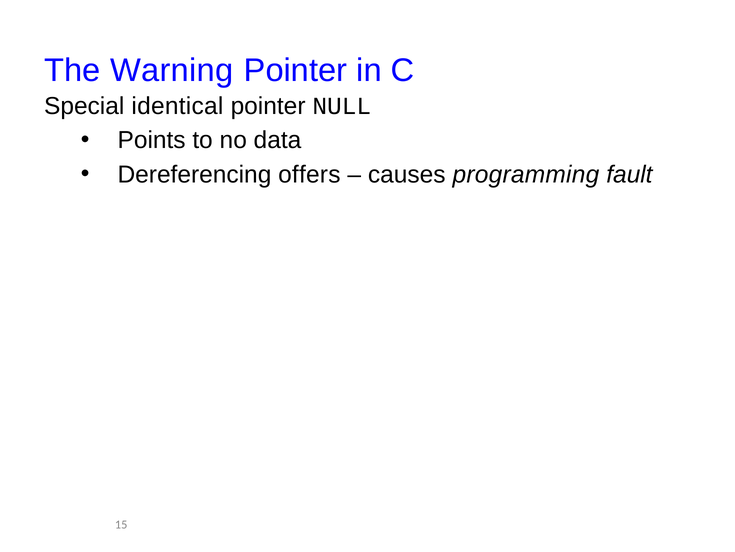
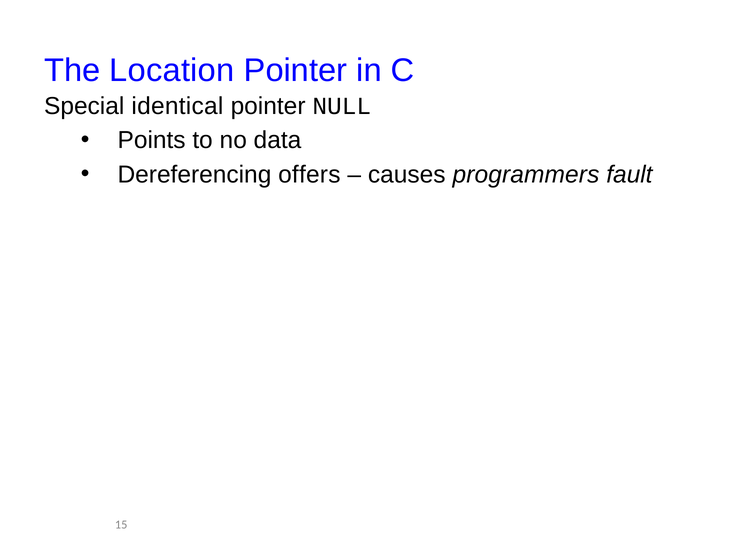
Warning: Warning -> Location (172, 70)
programming: programming -> programmers (526, 174)
